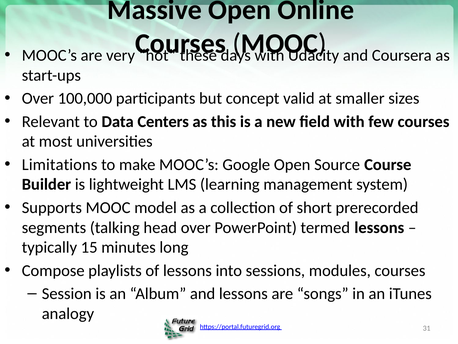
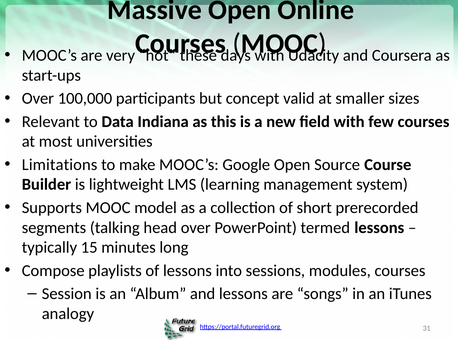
Centers: Centers -> Indiana (163, 121)
